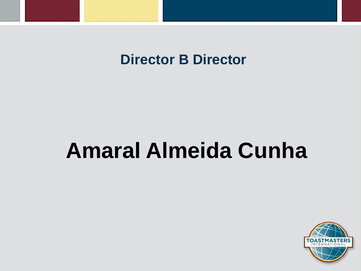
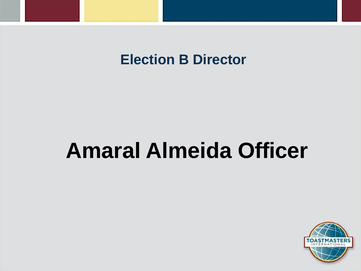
Director: Director -> Election (148, 60)
Cunha: Cunha -> Officer (273, 151)
